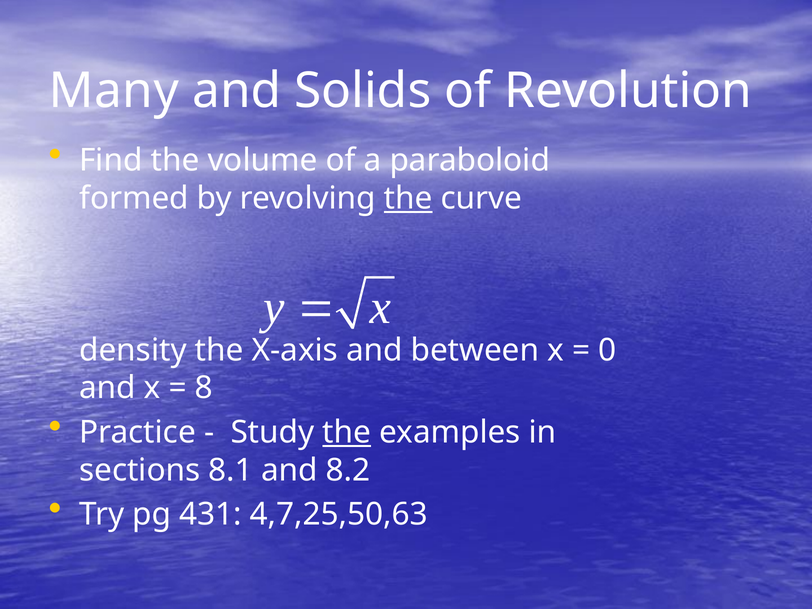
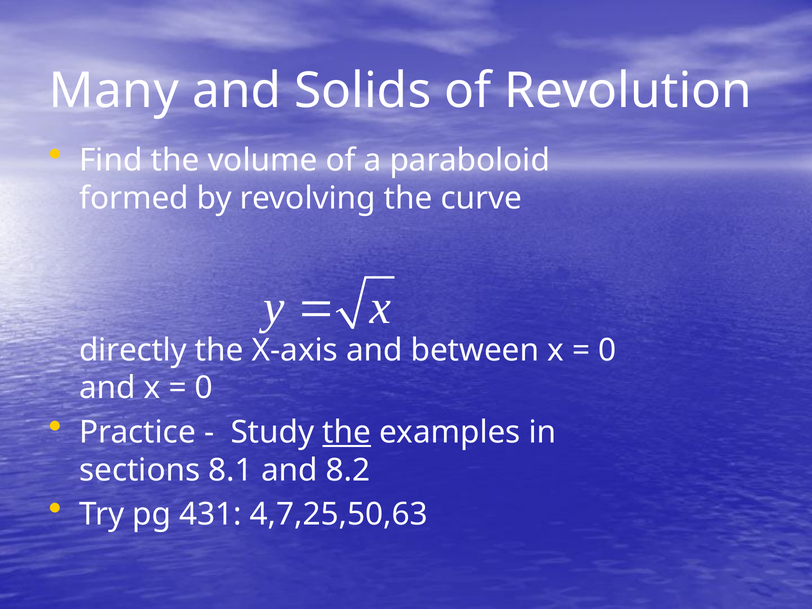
the underline: present -> none (408, 198)
density: density -> directly (133, 350)
8: 8 -> 0 (204, 388)
